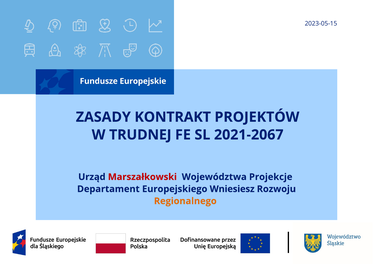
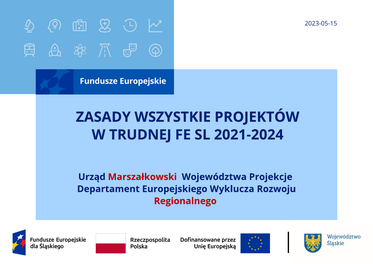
KONTRAKT: KONTRAKT -> WSZYSTKIE (173, 117)
2021-2067: 2021-2067 -> 2021-2024 (249, 135)
Wniesiesz: Wniesiesz -> Wyklucza (232, 189)
Regionalnego colour: orange -> red (185, 201)
